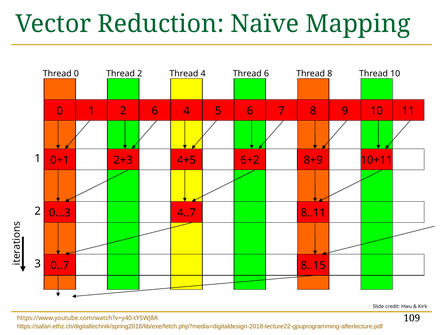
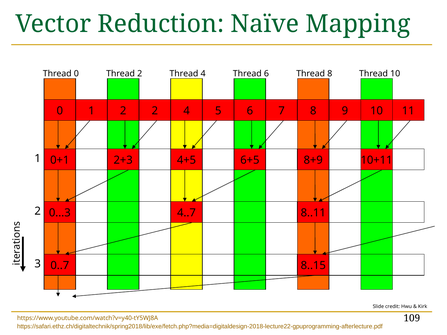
2 6: 6 -> 2 (155, 111)
6+2: 6+2 -> 6+5 (250, 160)
